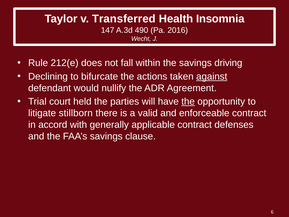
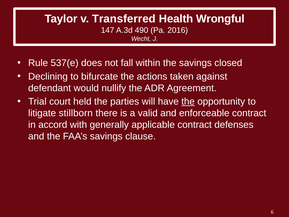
Insomnia: Insomnia -> Wrongful (220, 19)
212(e: 212(e -> 537(e (65, 63)
driving: driving -> closed (228, 63)
against underline: present -> none (212, 76)
